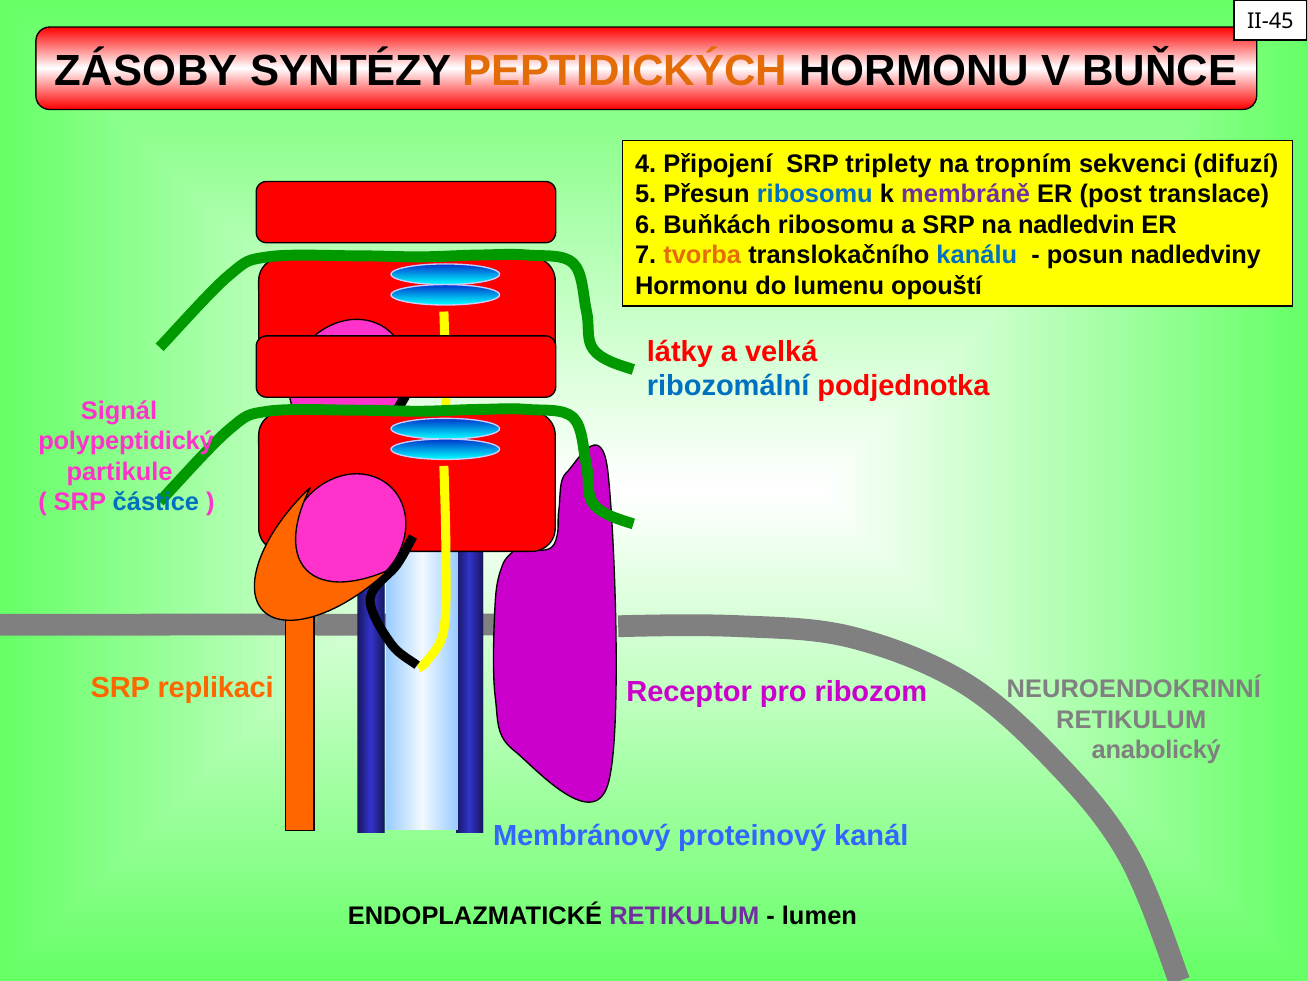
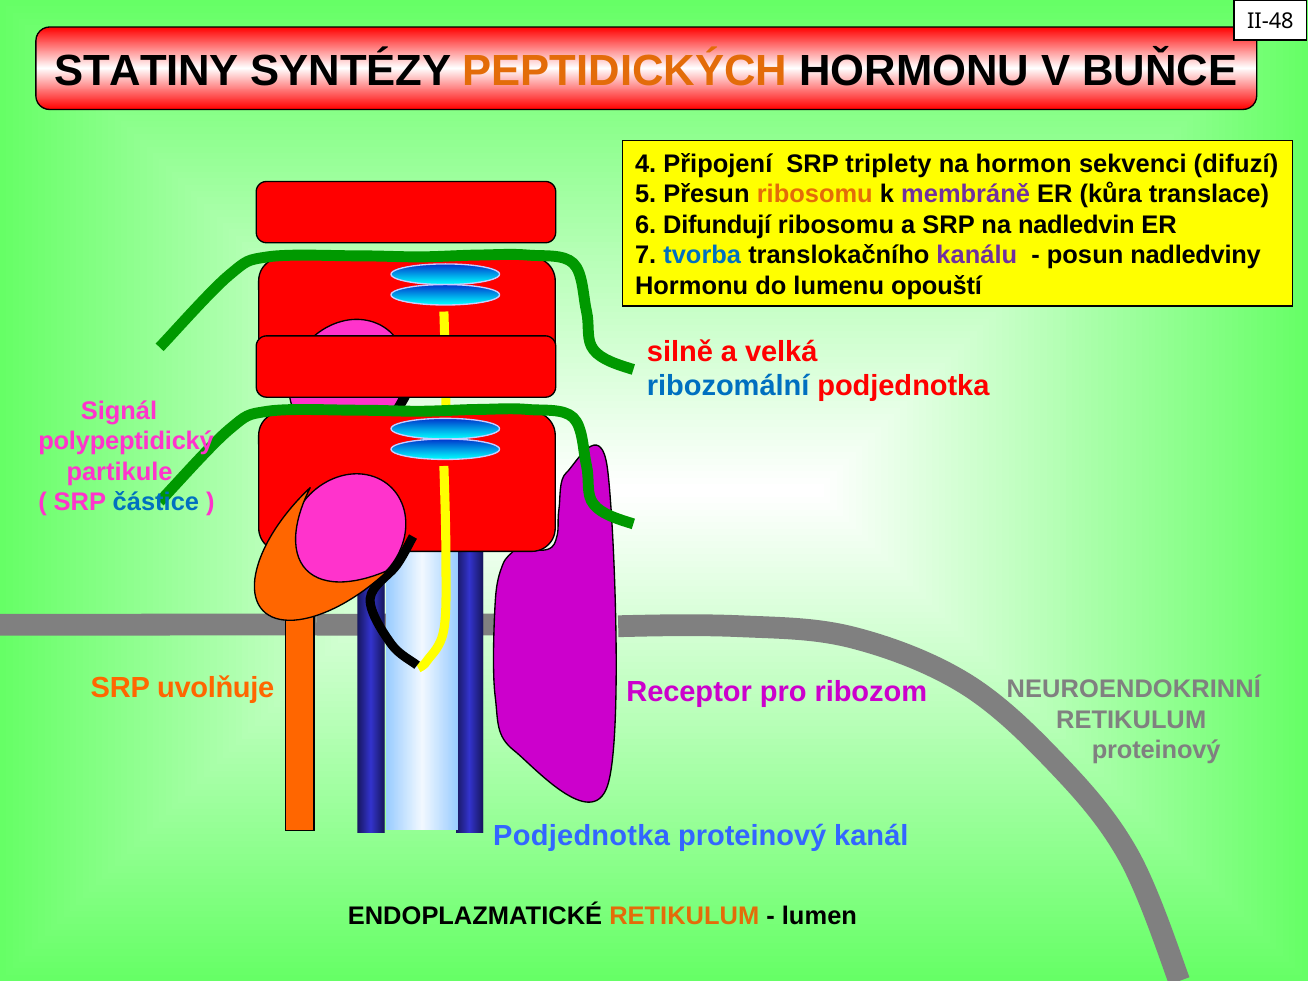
II-45: II-45 -> II-48 (1270, 22)
ZÁSOBY: ZÁSOBY -> STATINY (147, 71)
tropním: tropním -> hormon (1024, 164)
ribosomu colour: blue -> orange (815, 194)
post: post -> kůra (1111, 194)
Buňkách: Buňkách -> Difundují (717, 225)
tvorba colour: orange -> blue (702, 255)
kanálu colour: blue -> purple (977, 255)
látky: látky -> silně (680, 352)
replikaci: replikaci -> uvolňuje (216, 688)
anabolický: anabolický -> proteinový (1156, 750)
Membránový: Membránový -> Podjednotka (582, 836)
RETIKULUM colour: purple -> orange (684, 916)
